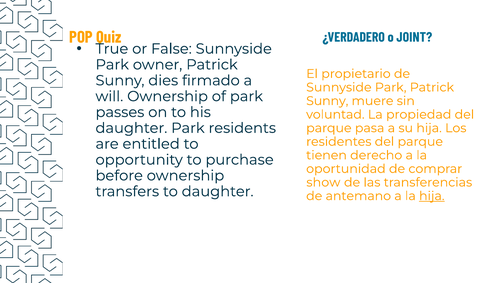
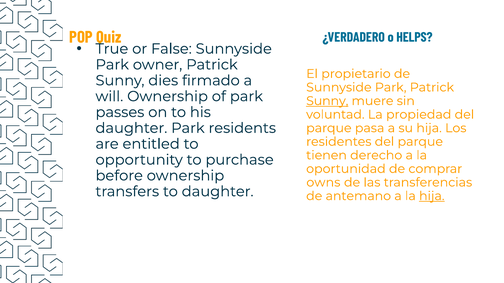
JOINT: JOINT -> HELPS (414, 37)
Sunny underline: none -> present (327, 101)
show: show -> owns (323, 183)
